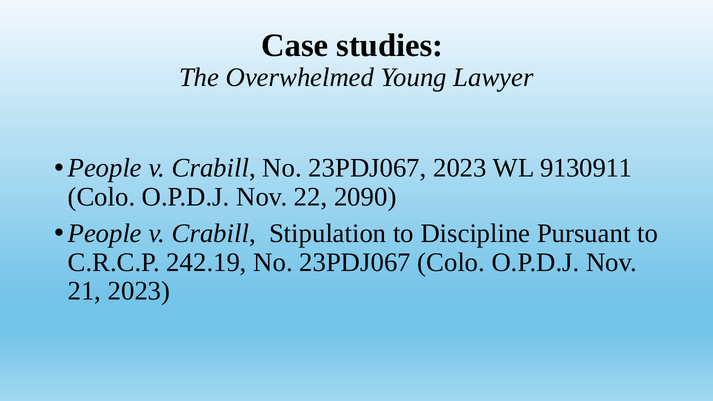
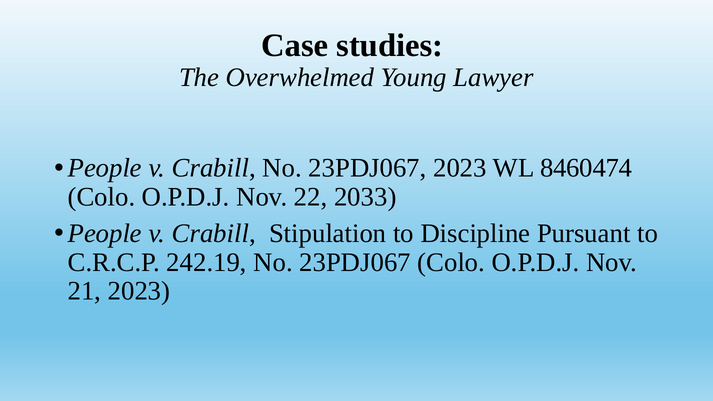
9130911: 9130911 -> 8460474 (586, 168)
2090: 2090 -> 2033 (365, 197)
